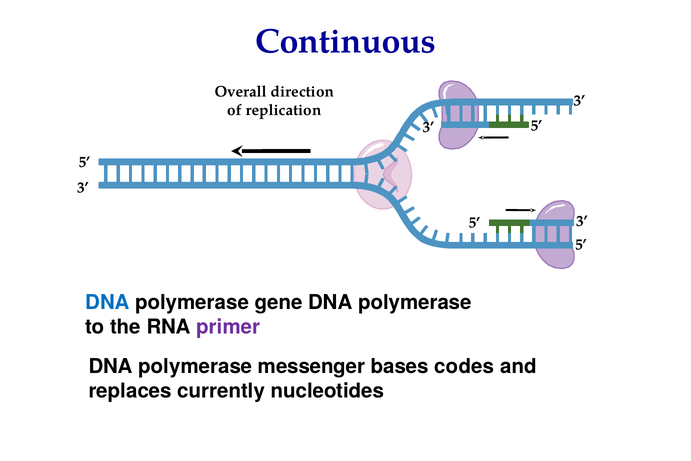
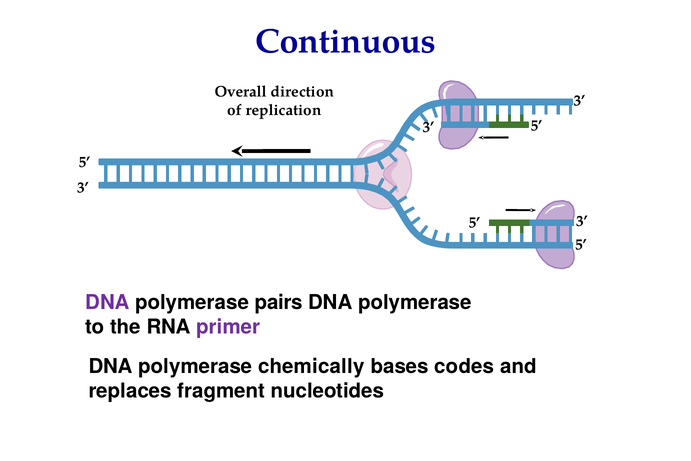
DNA colour: blue -> purple (107, 302)
gene: gene -> pairs (279, 302)
messenger: messenger -> chemically (311, 366)
currently: currently -> fragment (221, 391)
